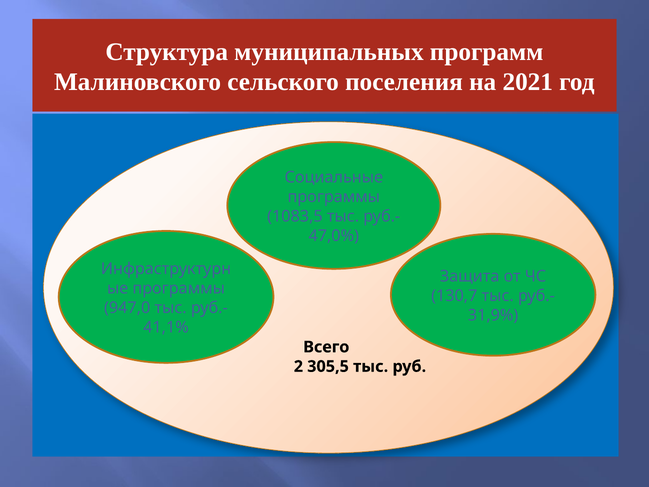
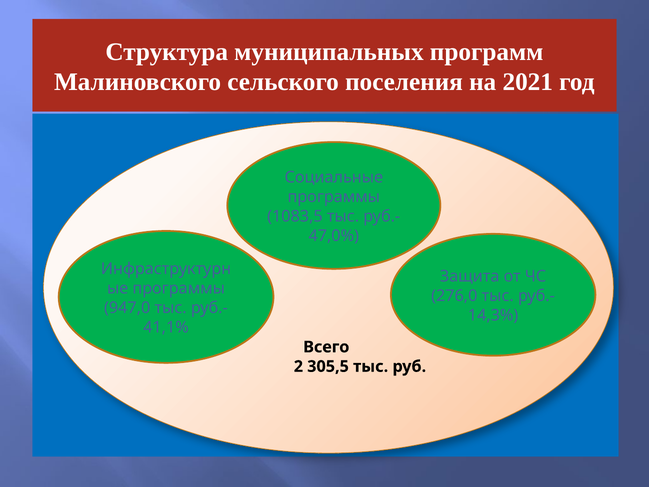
130,7: 130,7 -> 276,0 (454, 296)
31,9%: 31,9% -> 14,3% (493, 315)
